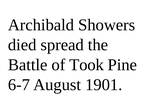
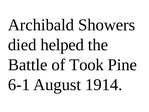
spread: spread -> helped (62, 45)
6-7: 6-7 -> 6-1 (19, 84)
1901: 1901 -> 1914 (104, 84)
